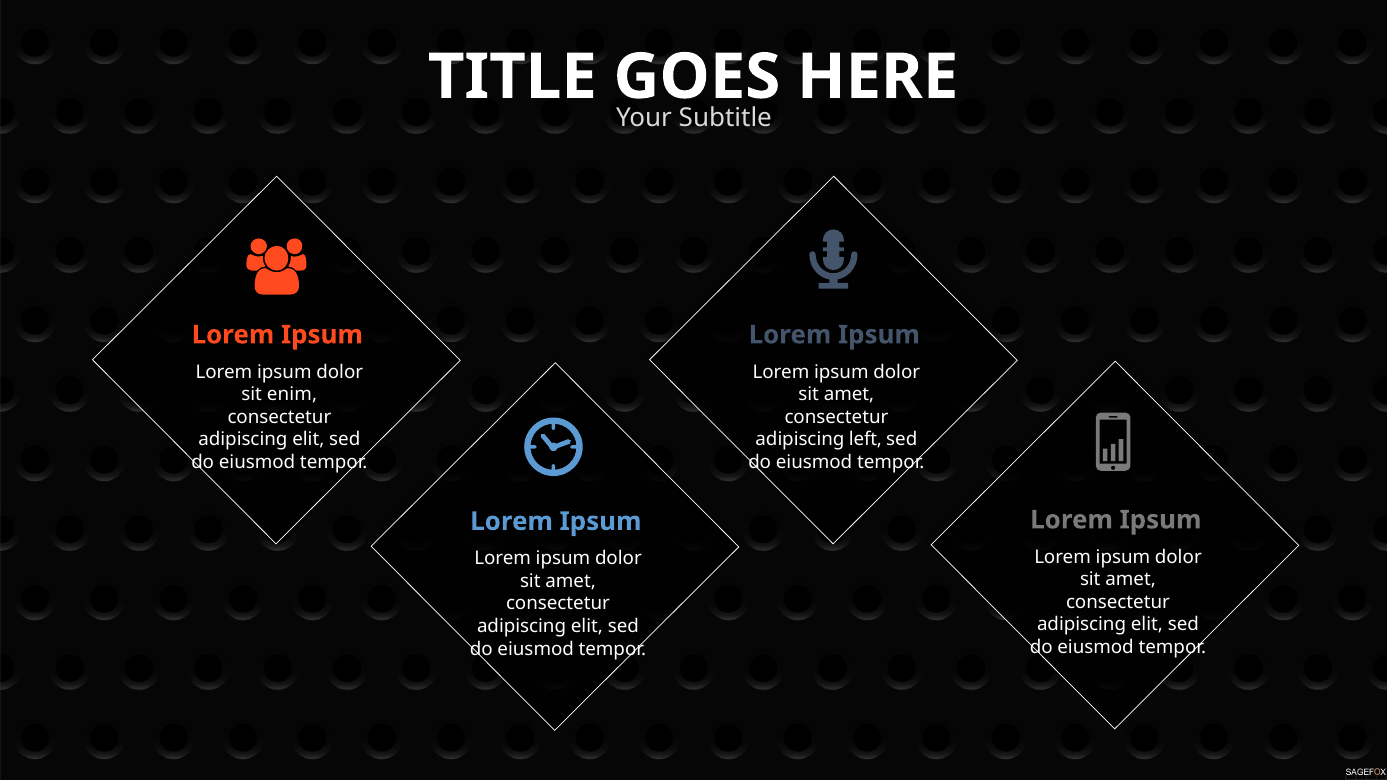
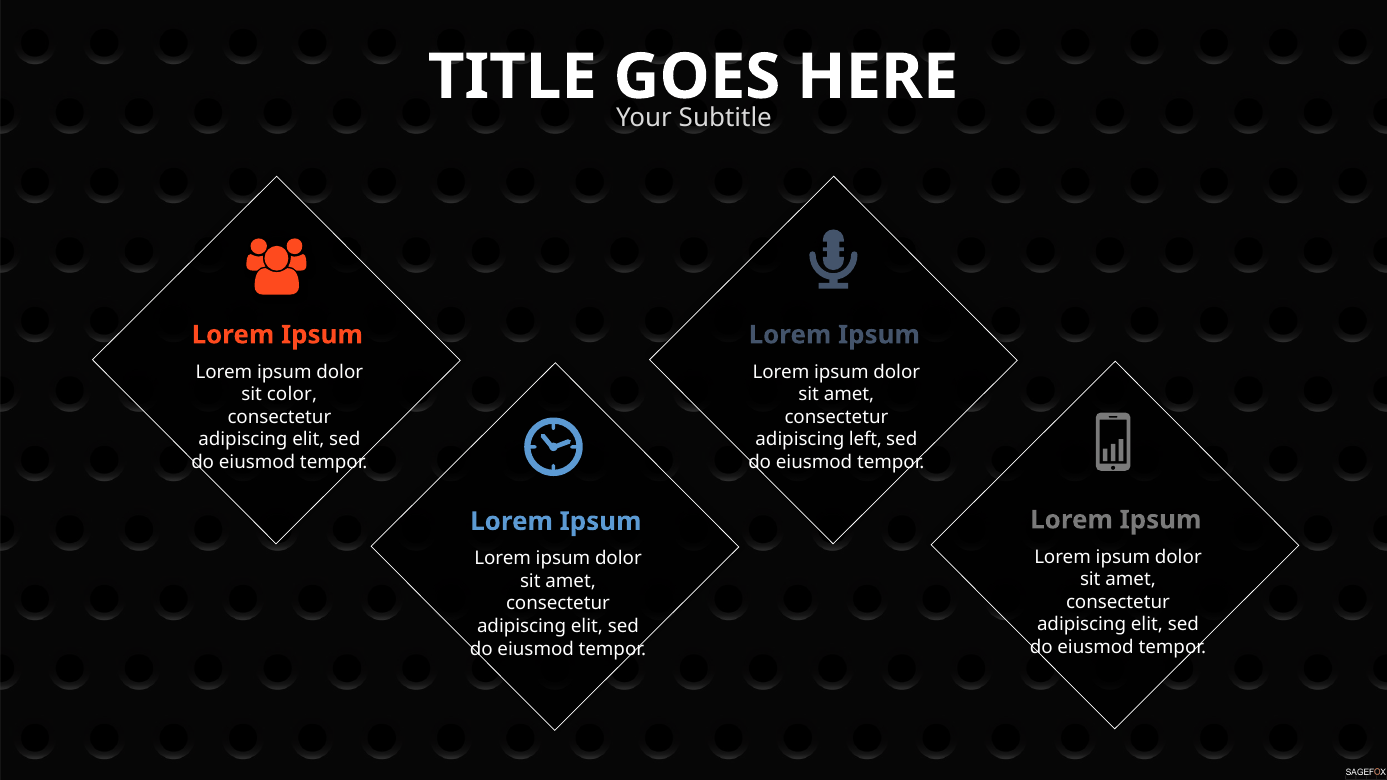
enim: enim -> color (292, 395)
